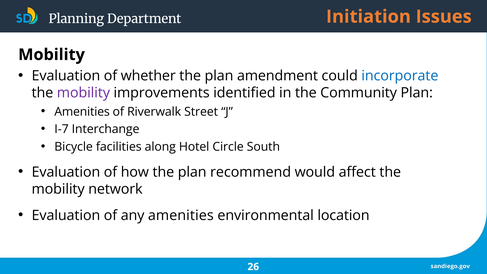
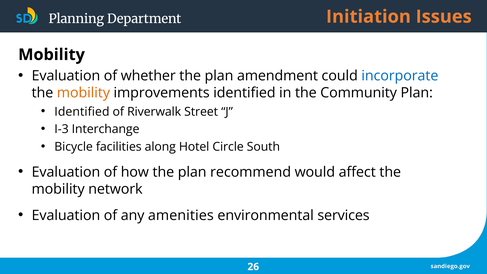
mobility colour: purple -> orange (83, 93)
Amenities: Amenities -> Identified (82, 112)
I-7: I-7 -> I-3 (62, 129)
location: location -> services (344, 215)
